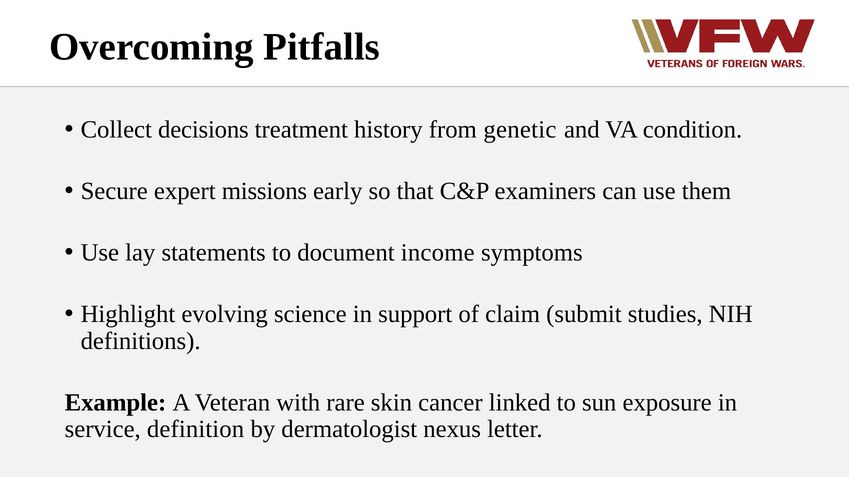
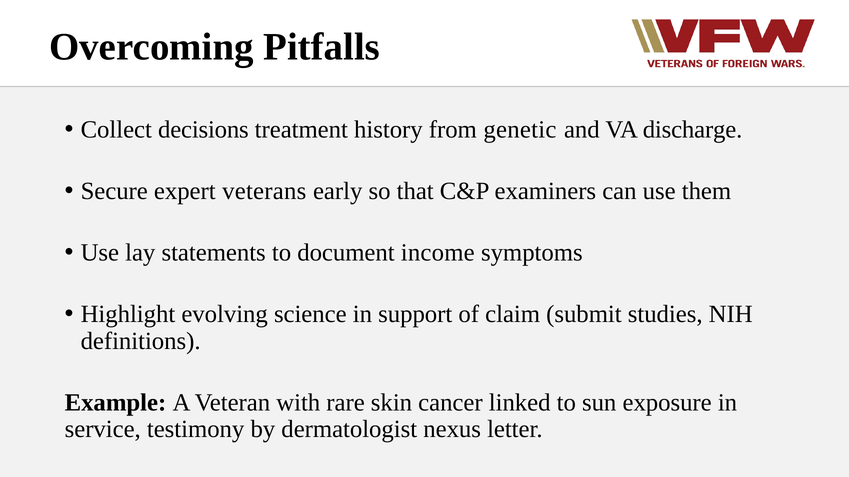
condition: condition -> discharge (693, 130)
missions: missions -> veterans (264, 191)
definition: definition -> testimony (196, 430)
